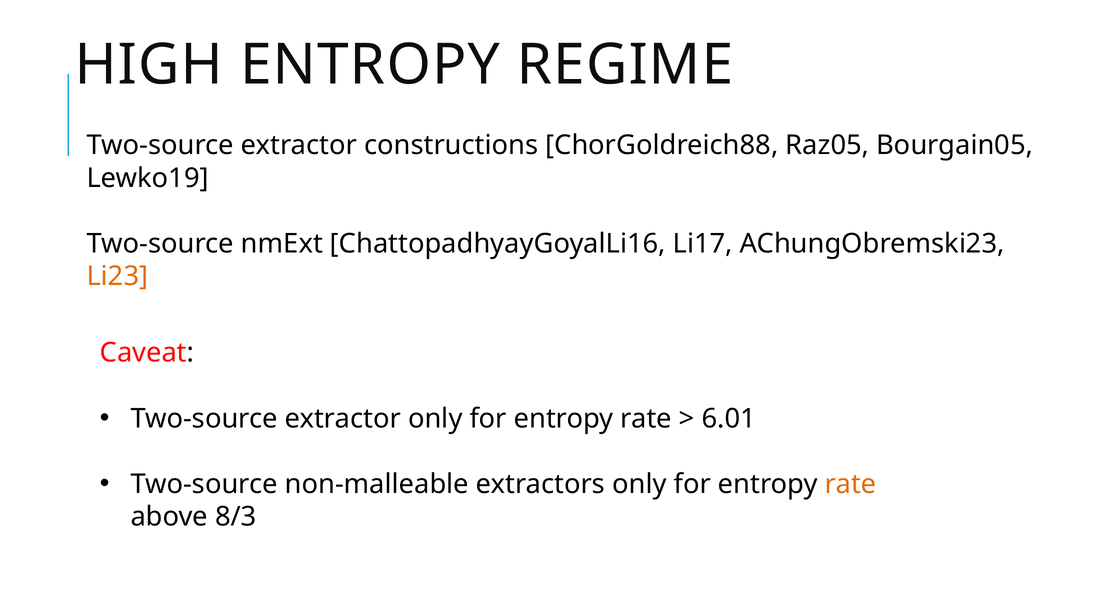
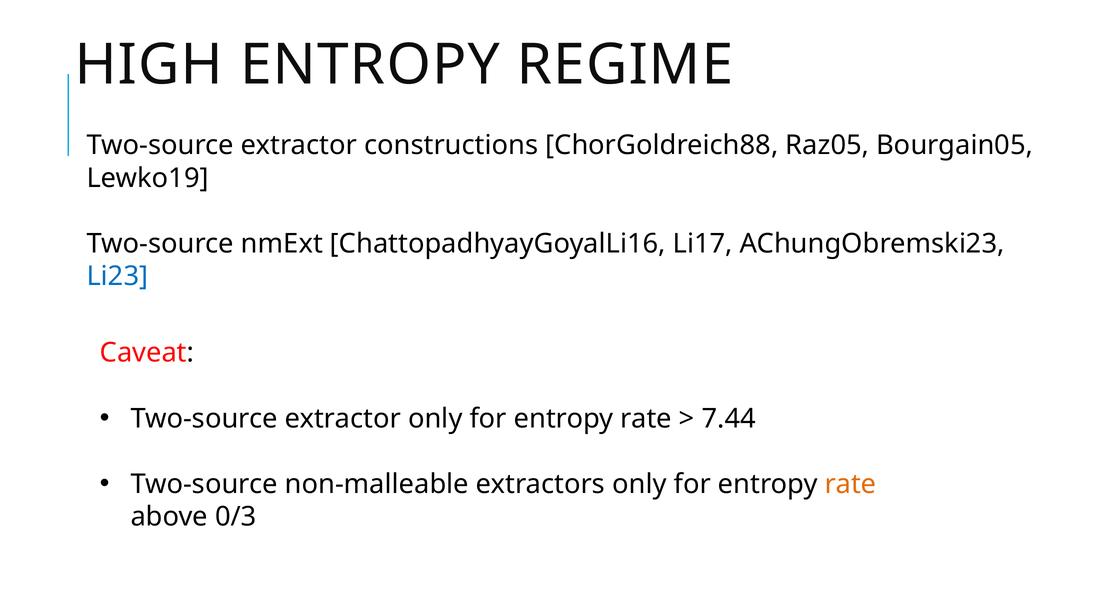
Li23 colour: orange -> blue (117, 276)
6.01: 6.01 -> 7.44 (729, 418)
8/3: 8/3 -> 0/3 (236, 517)
